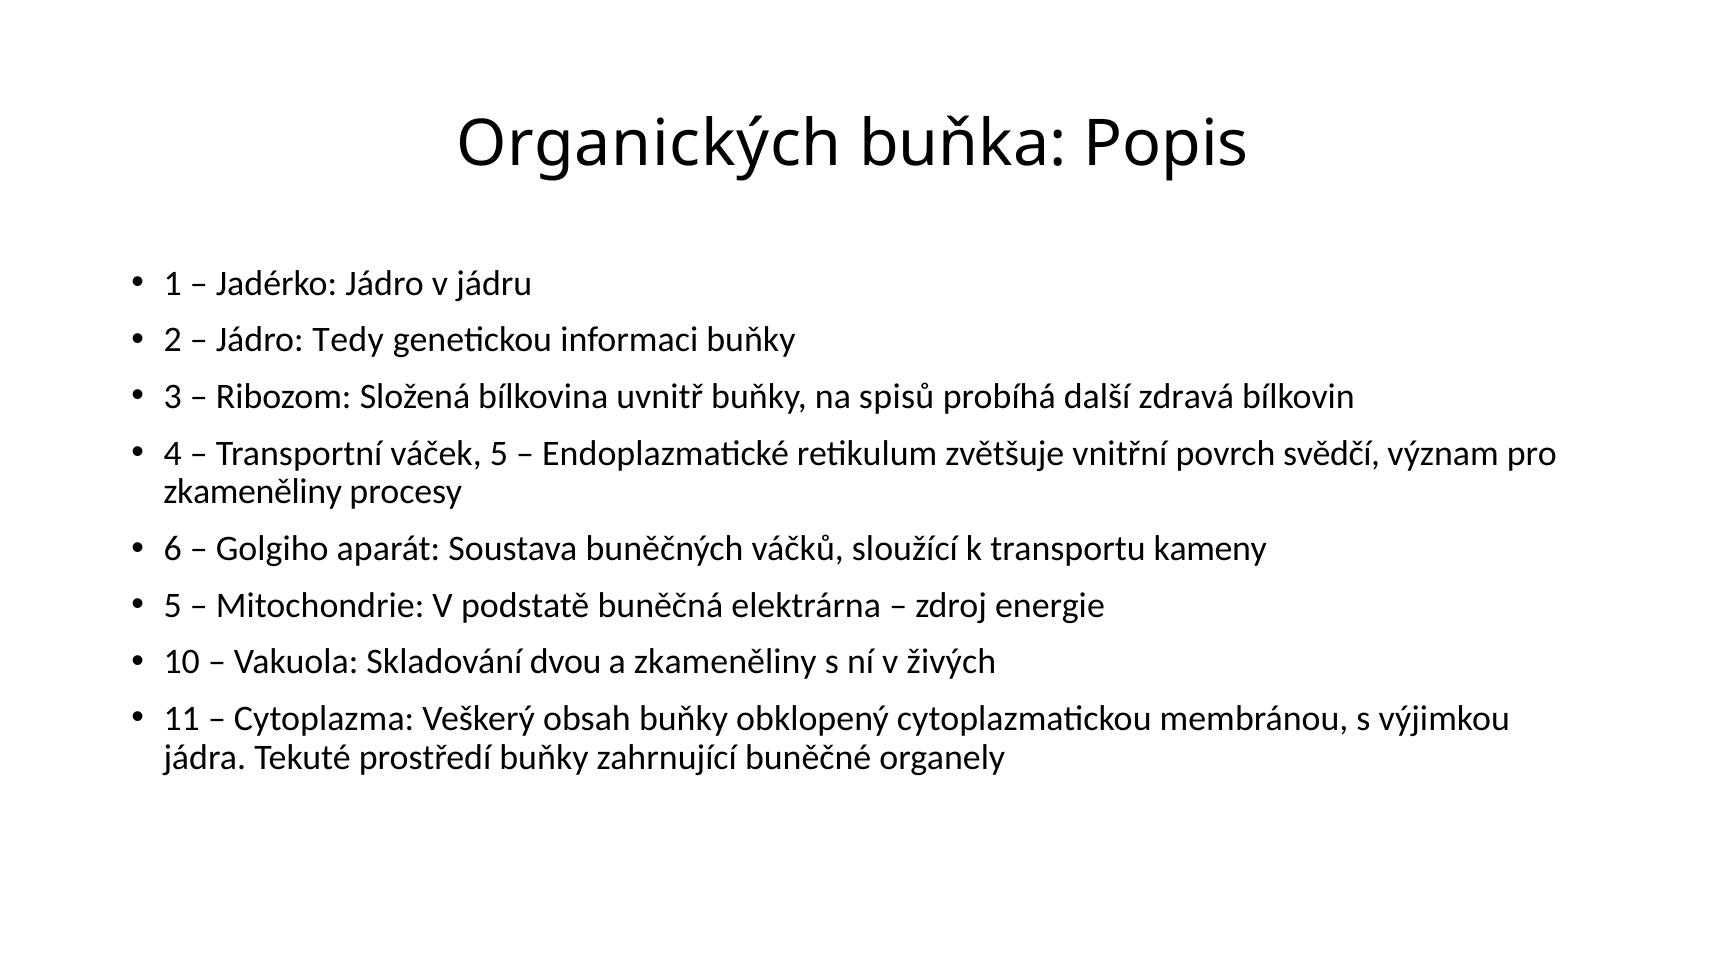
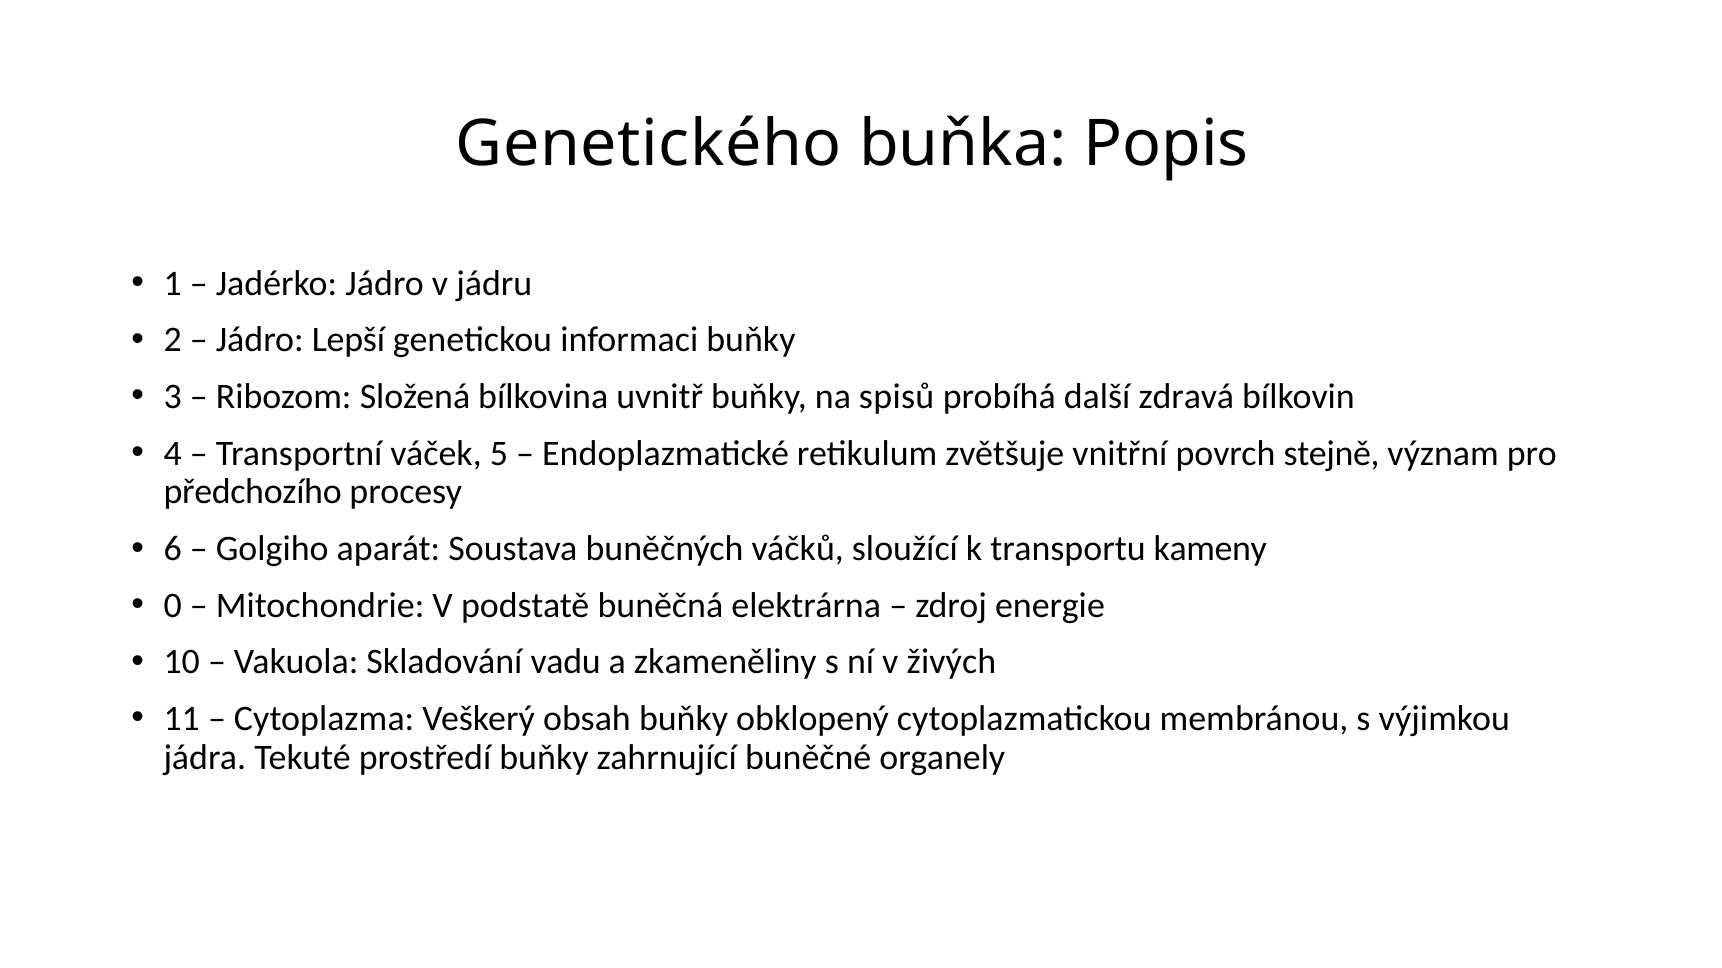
Organických: Organických -> Genetického (649, 145)
Tedy: Tedy -> Lepší (348, 340)
svědčí: svědčí -> stejně (1332, 454)
zkameněliny: zkameněliny -> předchozího (253, 492)
5: 5 -> 0 (173, 606)
dvou: dvou -> vadu (566, 662)
